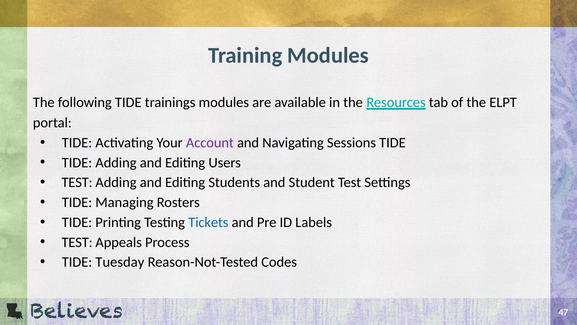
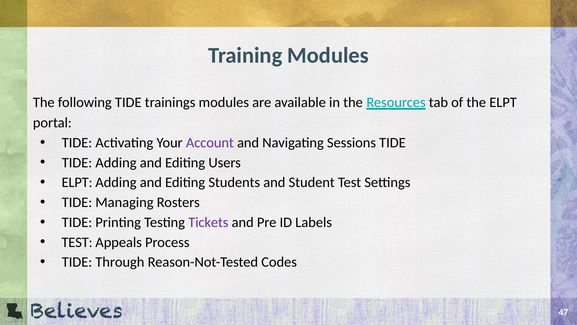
TEST: TEST -> ELPT (77, 182)
Tickets colour: blue -> purple (208, 222)
Tuesday: Tuesday -> Through (120, 262)
